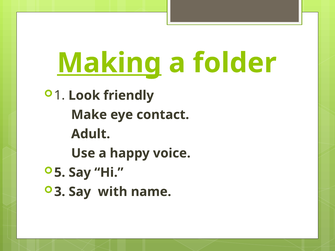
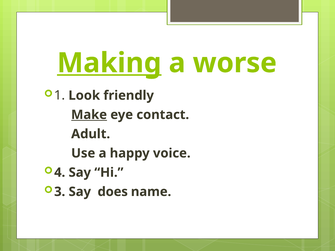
folder: folder -> worse (235, 63)
Make underline: none -> present (89, 115)
5: 5 -> 4 (60, 173)
with: with -> does (113, 192)
